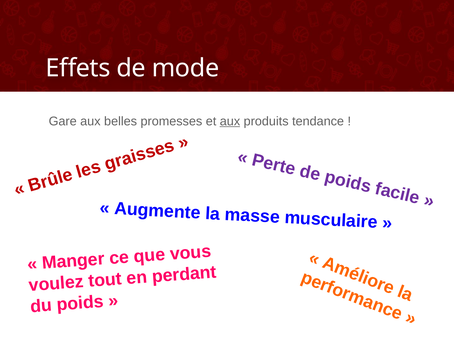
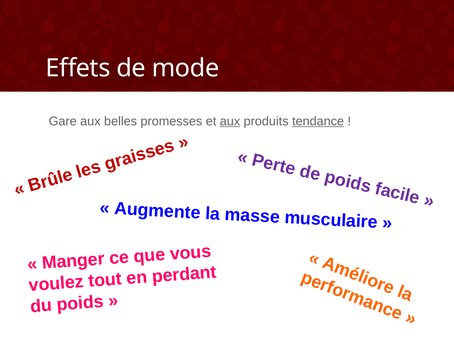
tendance underline: none -> present (318, 121)
